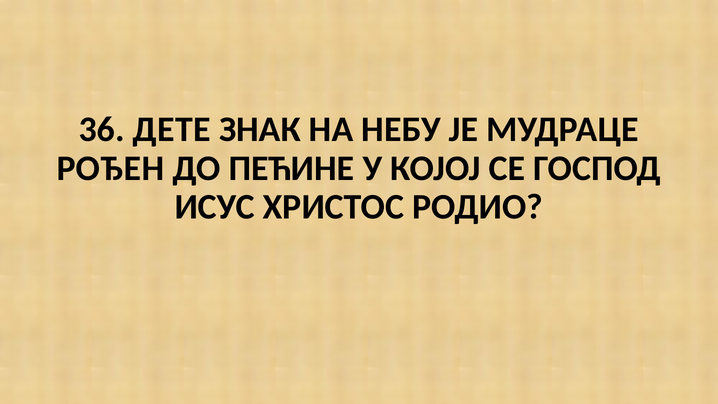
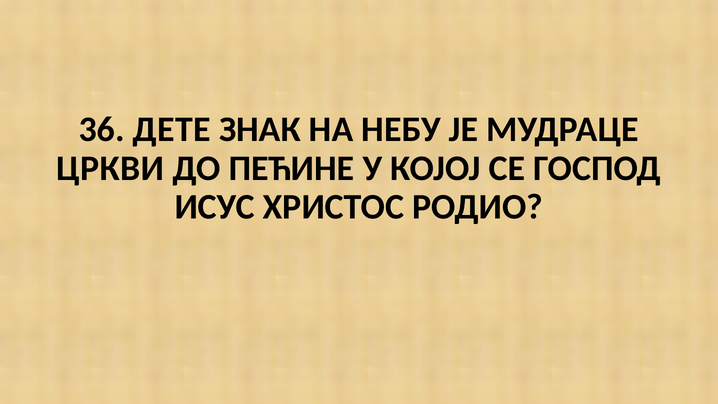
РОЂЕН: РОЂЕН -> ЦРКВИ (110, 168)
